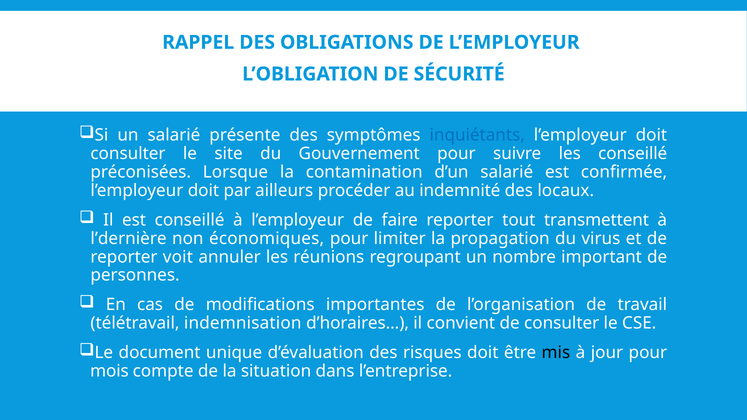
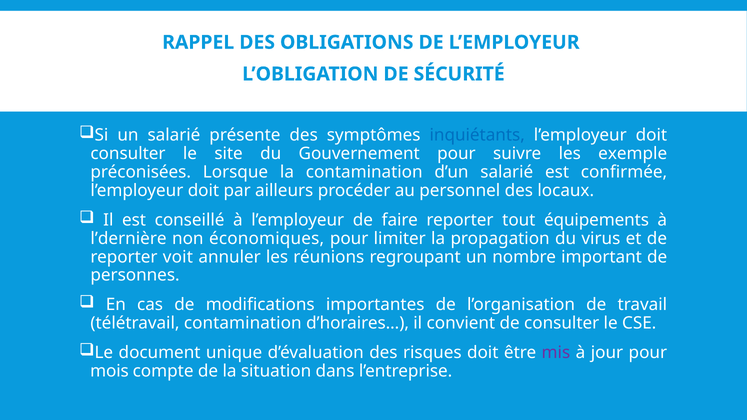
les conseillé: conseillé -> exemple (633, 154)
indemnité: indemnité -> personnel (460, 191)
transmettent: transmettent -> équipements (597, 220)
télétravail indemnisation: indemnisation -> contamination (243, 323)
mis colour: black -> purple (556, 353)
